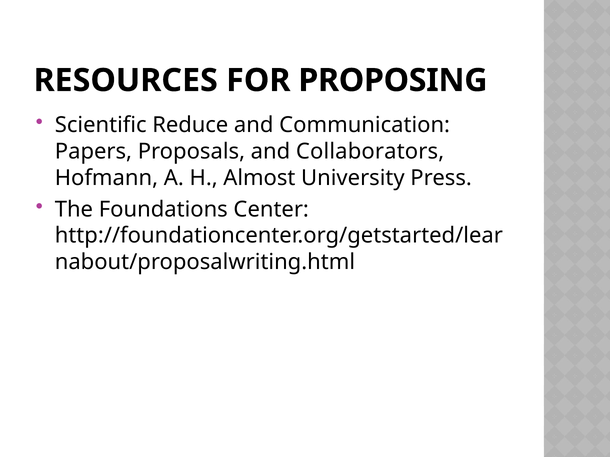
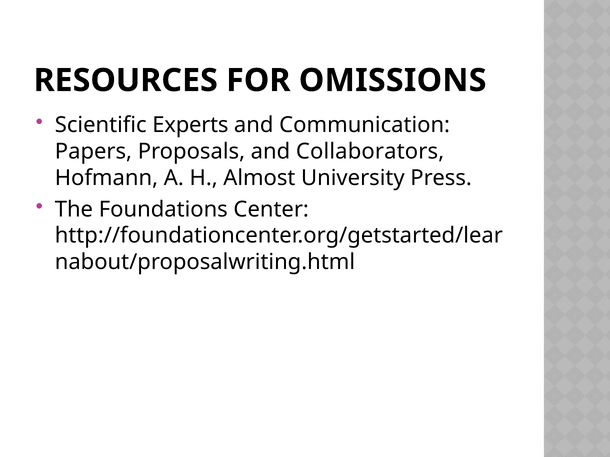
PROPOSING: PROPOSING -> OMISSIONS (393, 81)
Reduce: Reduce -> Experts (190, 125)
